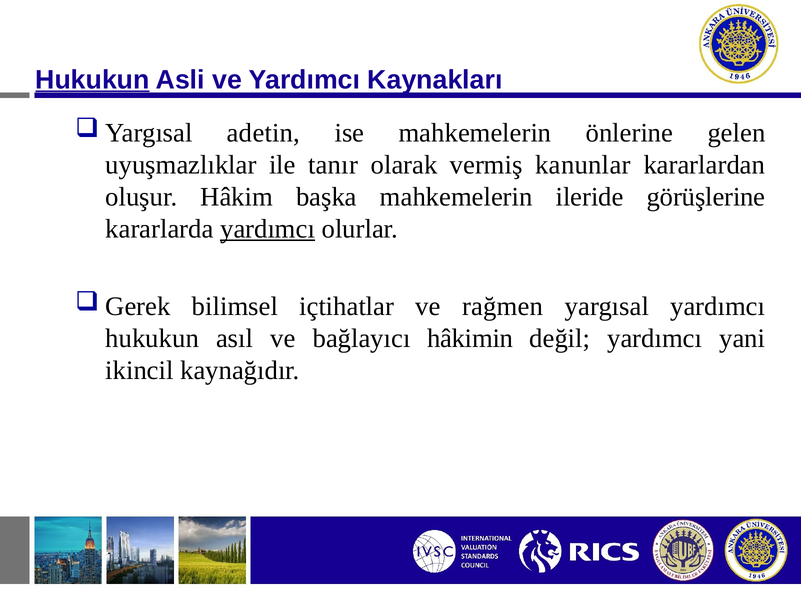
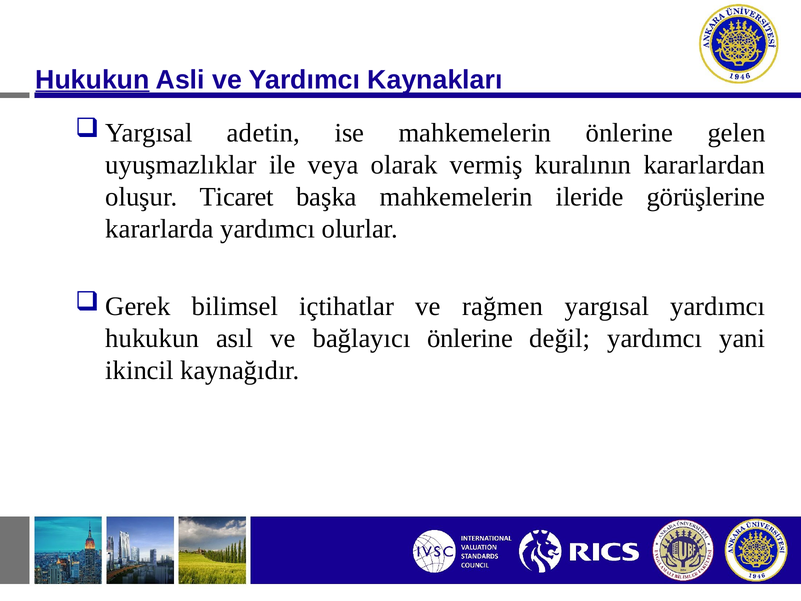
tanır: tanır -> veya (333, 165)
kanunlar: kanunlar -> kuralının (583, 165)
Hâkim: Hâkim -> Ticaret (237, 197)
yardımcı underline: present -> none (268, 229)
bağlayıcı hâkimin: hâkimin -> önlerine (470, 338)
